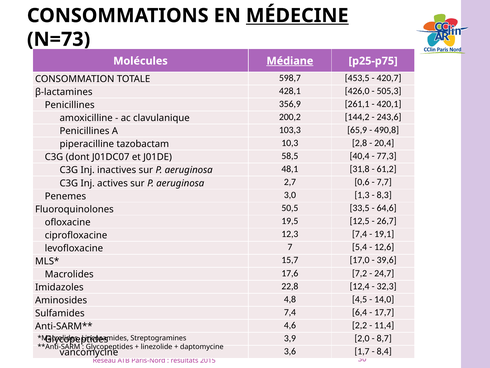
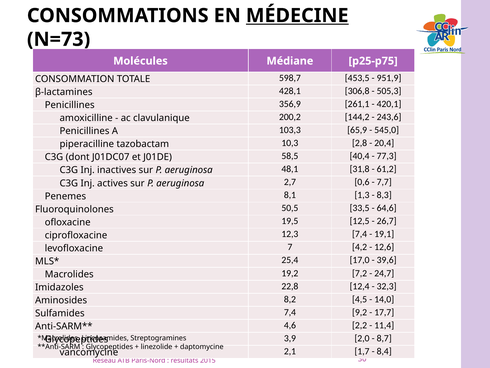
Médiane underline: present -> none (290, 61)
420,7: 420,7 -> 951,9 (389, 78)
426,0: 426,0 -> 306,8 (357, 91)
490,8: 490,8 -> 545,0 (387, 130)
3,0: 3,0 -> 8,1 (290, 195)
5,4: 5,4 -> 4,2 (360, 247)
15,7: 15,7 -> 25,4 (290, 260)
17,6: 17,6 -> 19,2 (290, 273)
4,8: 4,8 -> 8,2 (290, 299)
6,4: 6,4 -> 9,2 (360, 312)
3,6: 3,6 -> 2,1 (290, 351)
